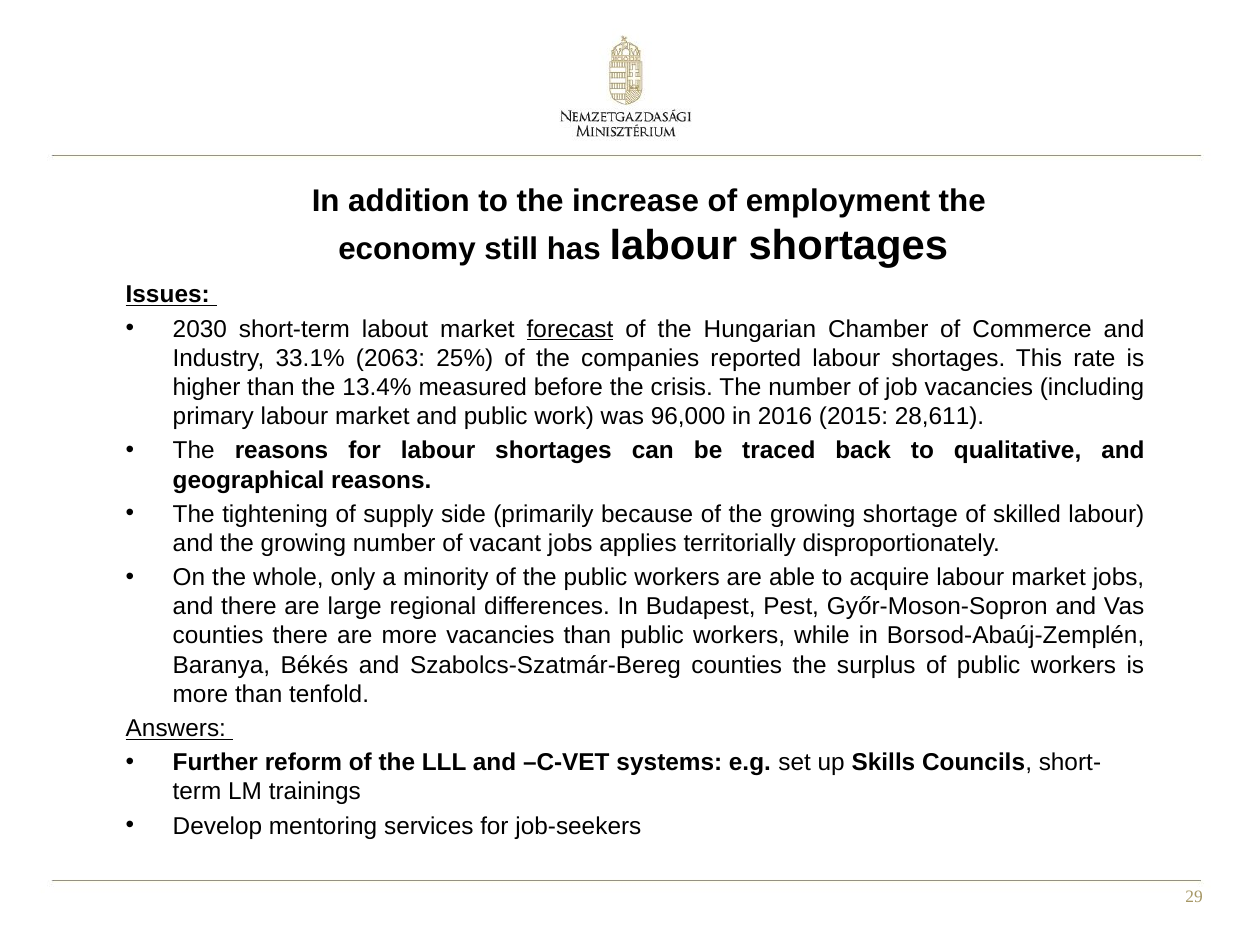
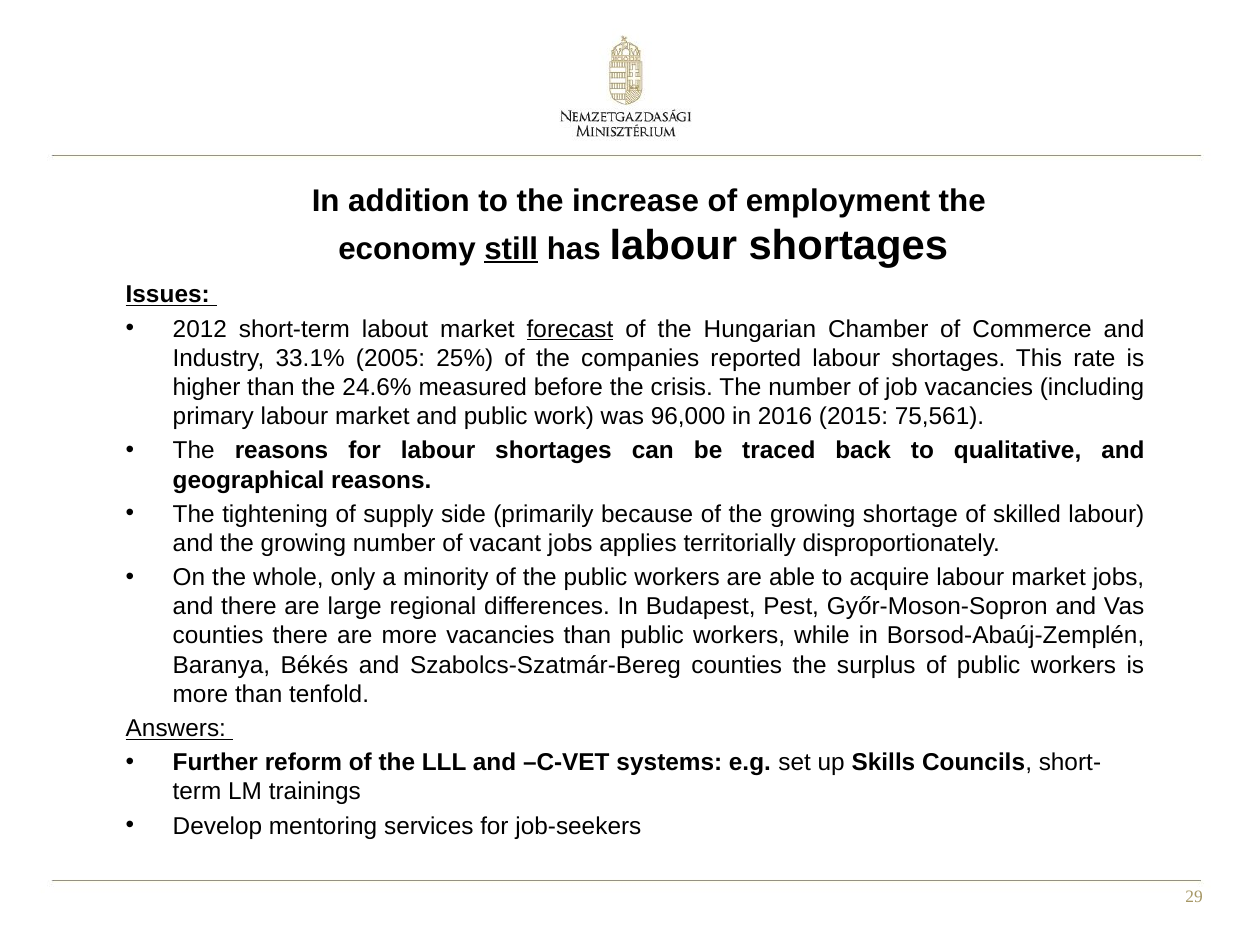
still underline: none -> present (511, 249)
2030: 2030 -> 2012 (200, 329)
2063: 2063 -> 2005 (391, 358)
13.4%: 13.4% -> 24.6% (377, 387)
28,611: 28,611 -> 75,561 (940, 417)
